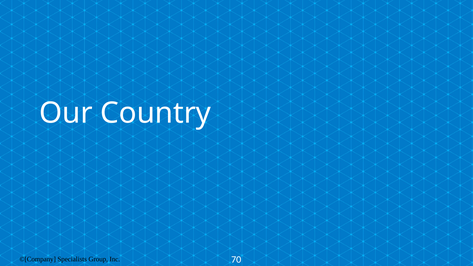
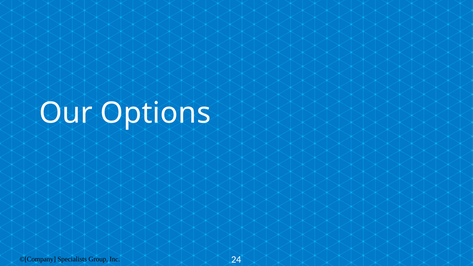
Country: Country -> Options (156, 113)
70: 70 -> 24 (236, 259)
